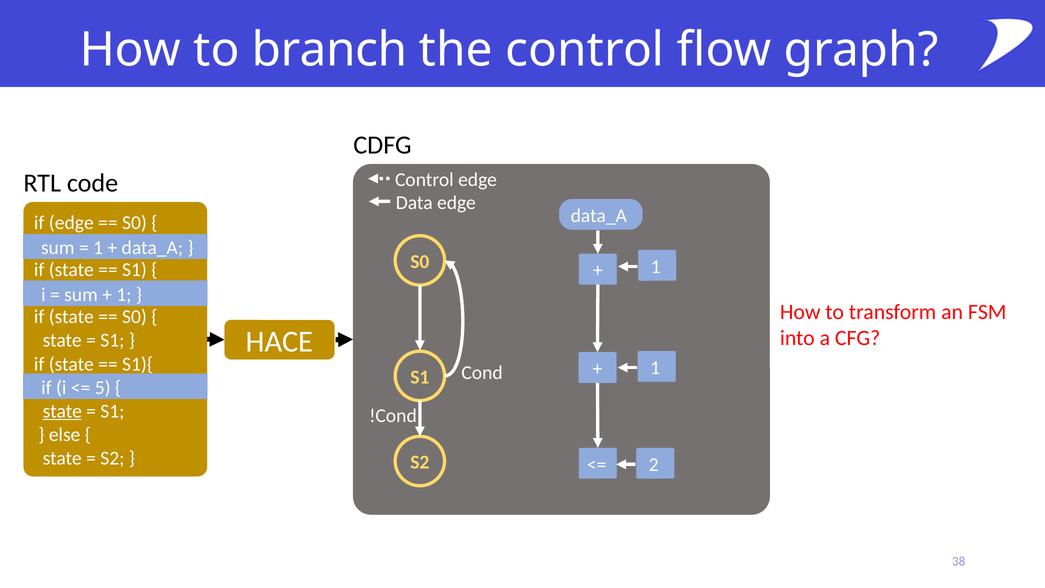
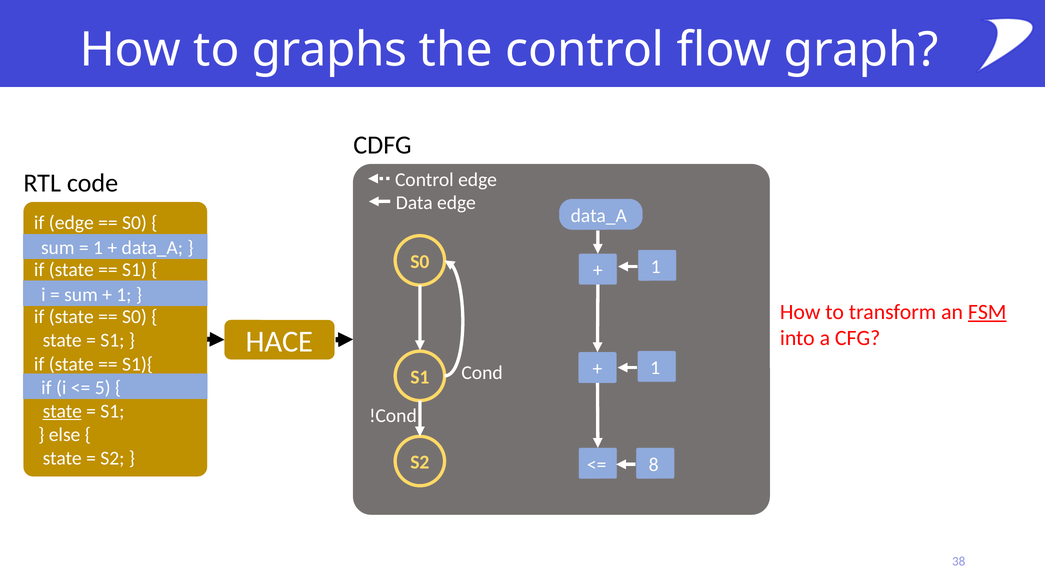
branch: branch -> graphs (329, 50)
FSM underline: none -> present (987, 312)
2: 2 -> 8 (654, 464)
